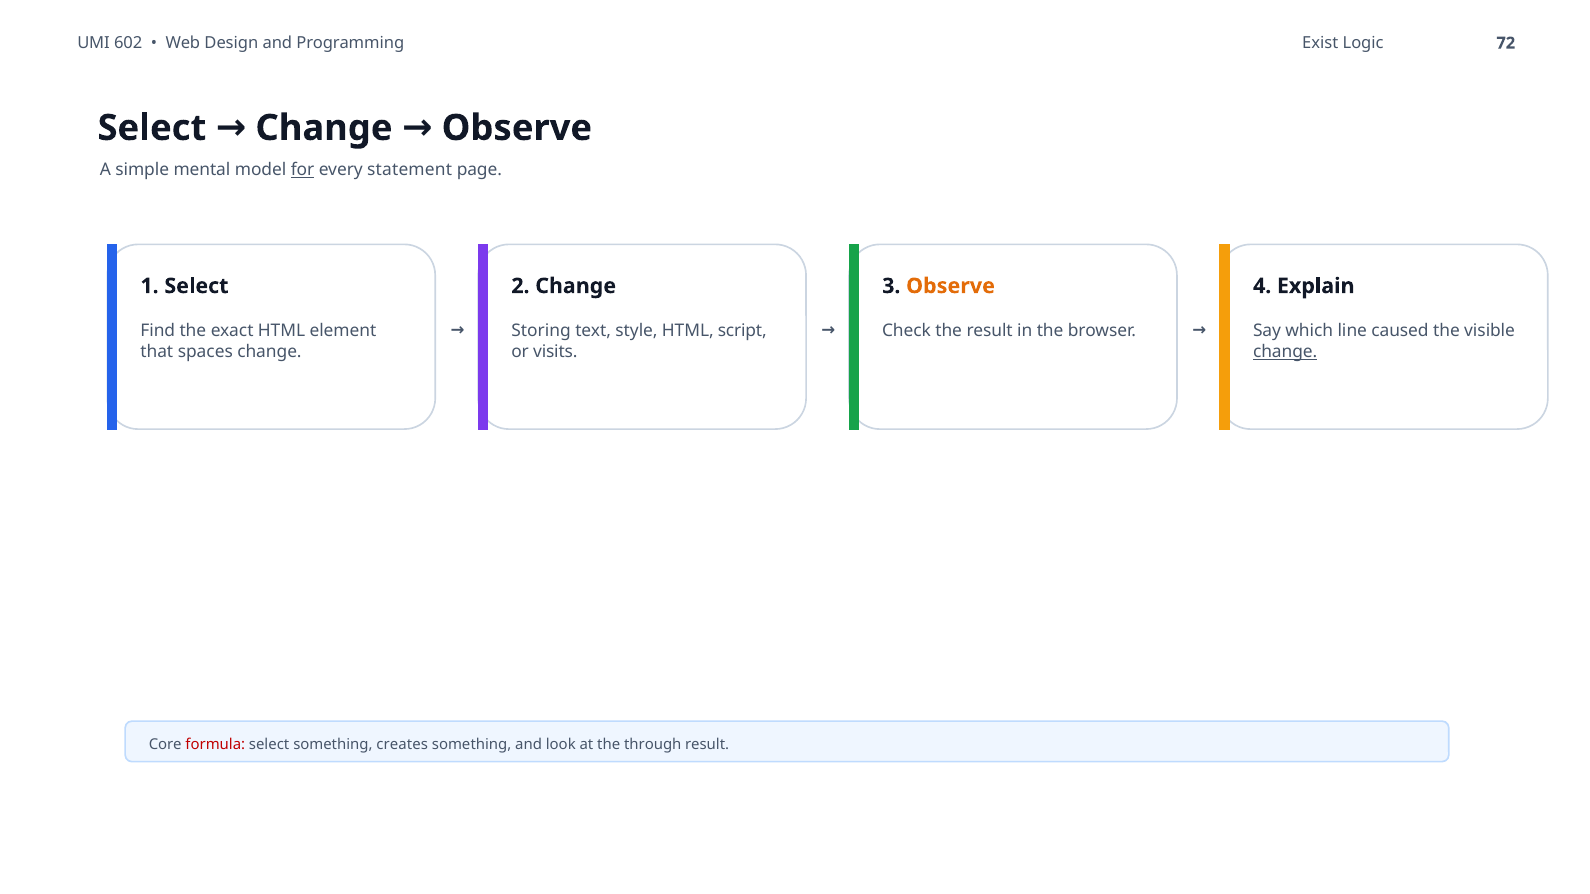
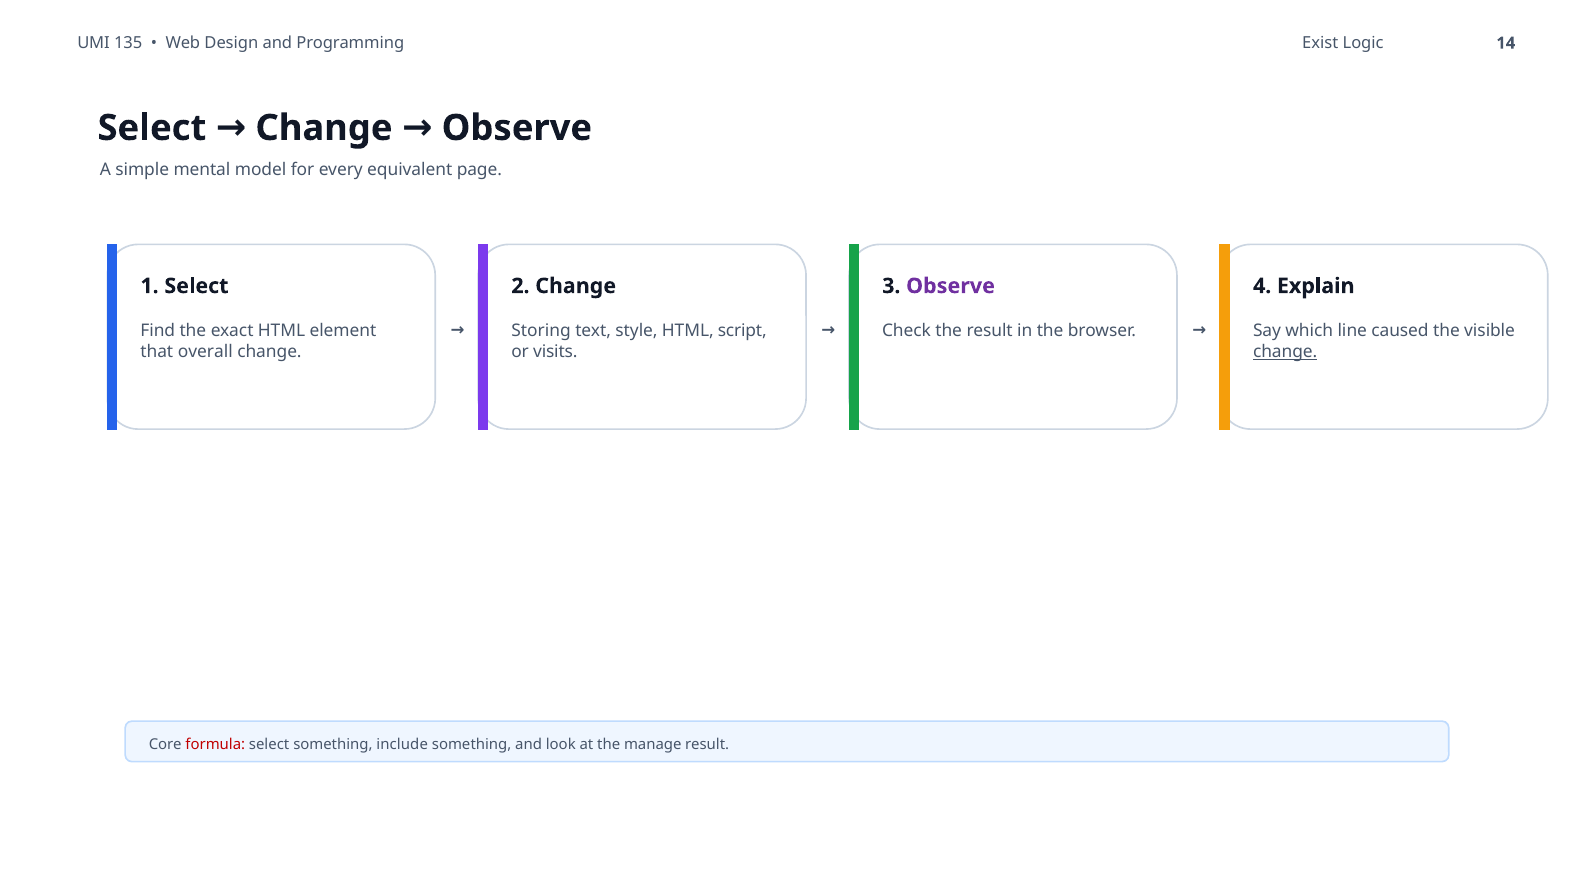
602: 602 -> 135 (128, 43)
72: 72 -> 14 (1506, 43)
for underline: present -> none (303, 170)
statement: statement -> equivalent (410, 170)
Observe colour: orange -> purple (950, 286)
spaces: spaces -> overall (205, 352)
creates: creates -> include (402, 744)
through: through -> manage (653, 744)
